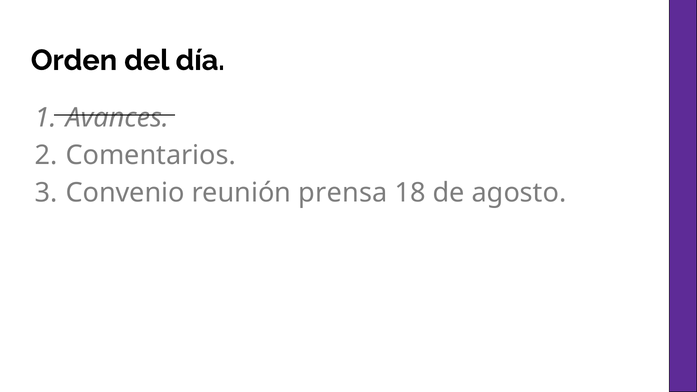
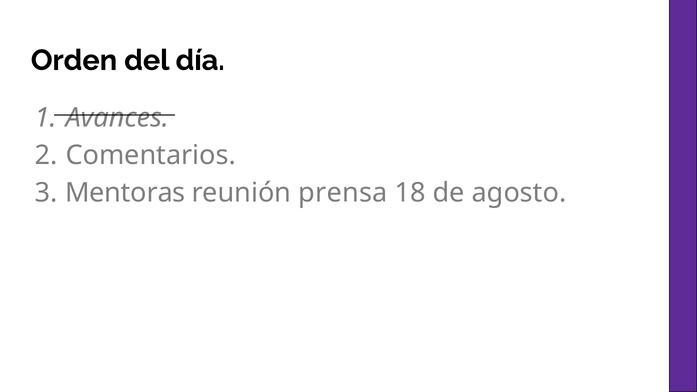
Convenio: Convenio -> Mentoras (125, 193)
